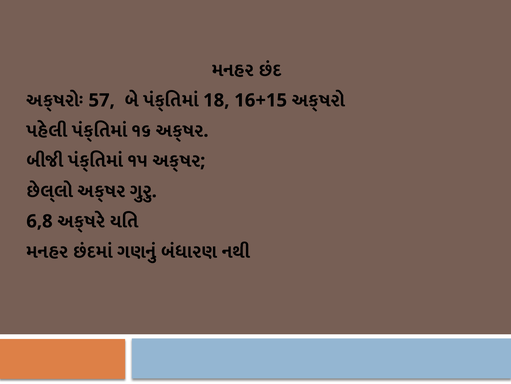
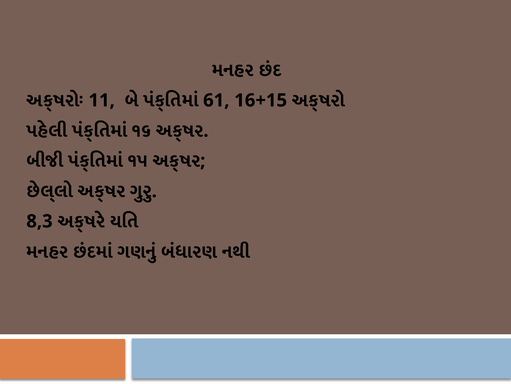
57: 57 -> 11 (102, 100)
18: 18 -> 61 (216, 100)
6,8: 6,8 -> 8,3 (39, 221)
